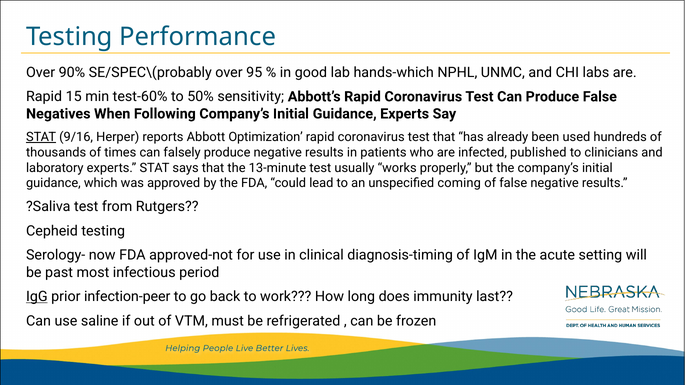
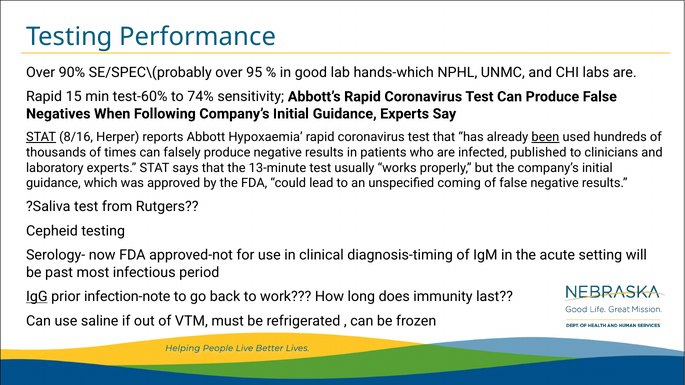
50%: 50% -> 74% (201, 97)
9/16: 9/16 -> 8/16 (76, 137)
Optimization: Optimization -> Hypoxaemia (266, 137)
been underline: none -> present (545, 137)
infection-peer: infection-peer -> infection-note (127, 297)
